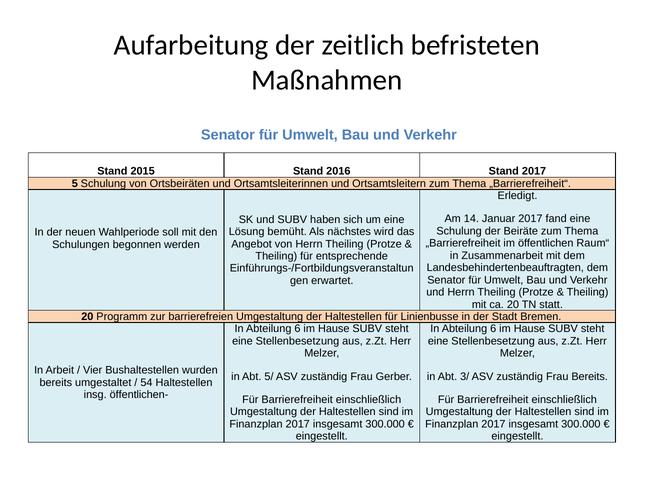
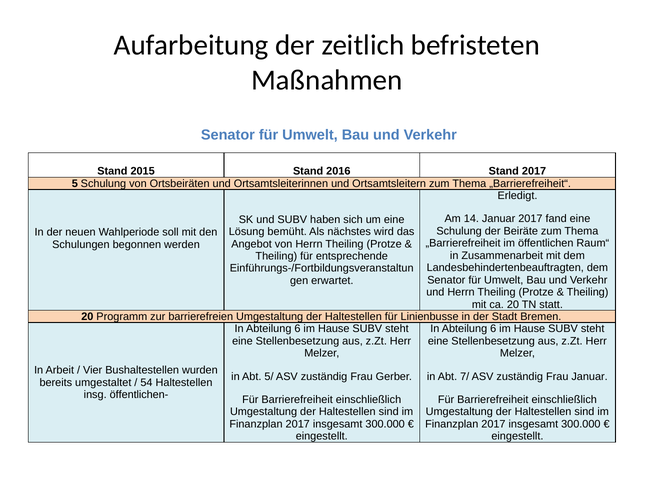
3/: 3/ -> 7/ (465, 376)
Frau Bereits: Bereits -> Januar (590, 376)
